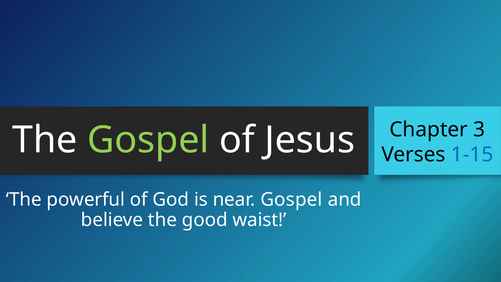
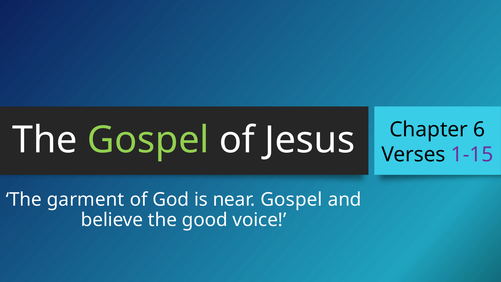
3: 3 -> 6 (479, 130)
1-15 colour: blue -> purple (472, 155)
powerful: powerful -> garment (86, 199)
waist: waist -> voice (259, 220)
